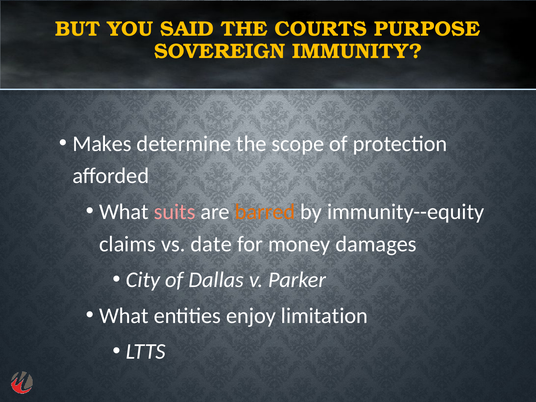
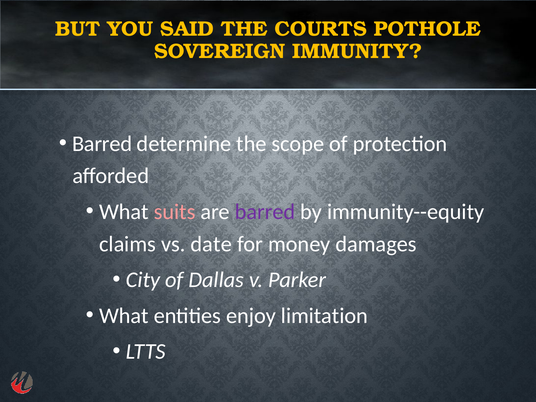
PURPOSE: PURPOSE -> POTHOLE (427, 29)
Makes: Makes -> Barred (102, 144)
barred colour: orange -> purple (265, 212)
